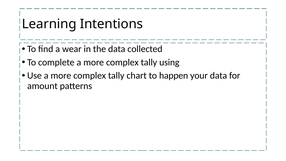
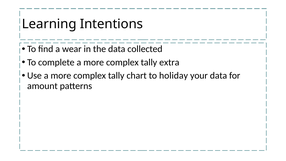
using: using -> extra (169, 62)
happen: happen -> holiday (174, 76)
